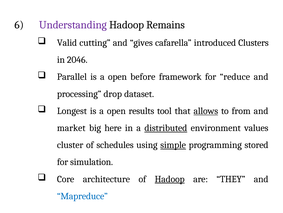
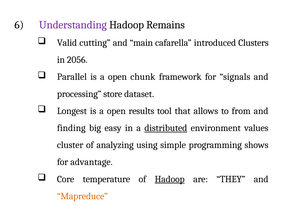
gives: gives -> main (141, 43)
2046: 2046 -> 2056 (77, 60)
before: before -> chunk (143, 77)
reduce: reduce -> signals (235, 77)
drop: drop -> store (113, 94)
allows underline: present -> none (206, 111)
market: market -> finding (71, 128)
here: here -> easy (113, 128)
schedules: schedules -> analyzing (115, 145)
simple underline: present -> none (173, 145)
stored: stored -> shows (256, 145)
simulation: simulation -> advantage (91, 161)
architecture: architecture -> temperature (106, 178)
Mapreduce colour: blue -> orange (82, 195)
